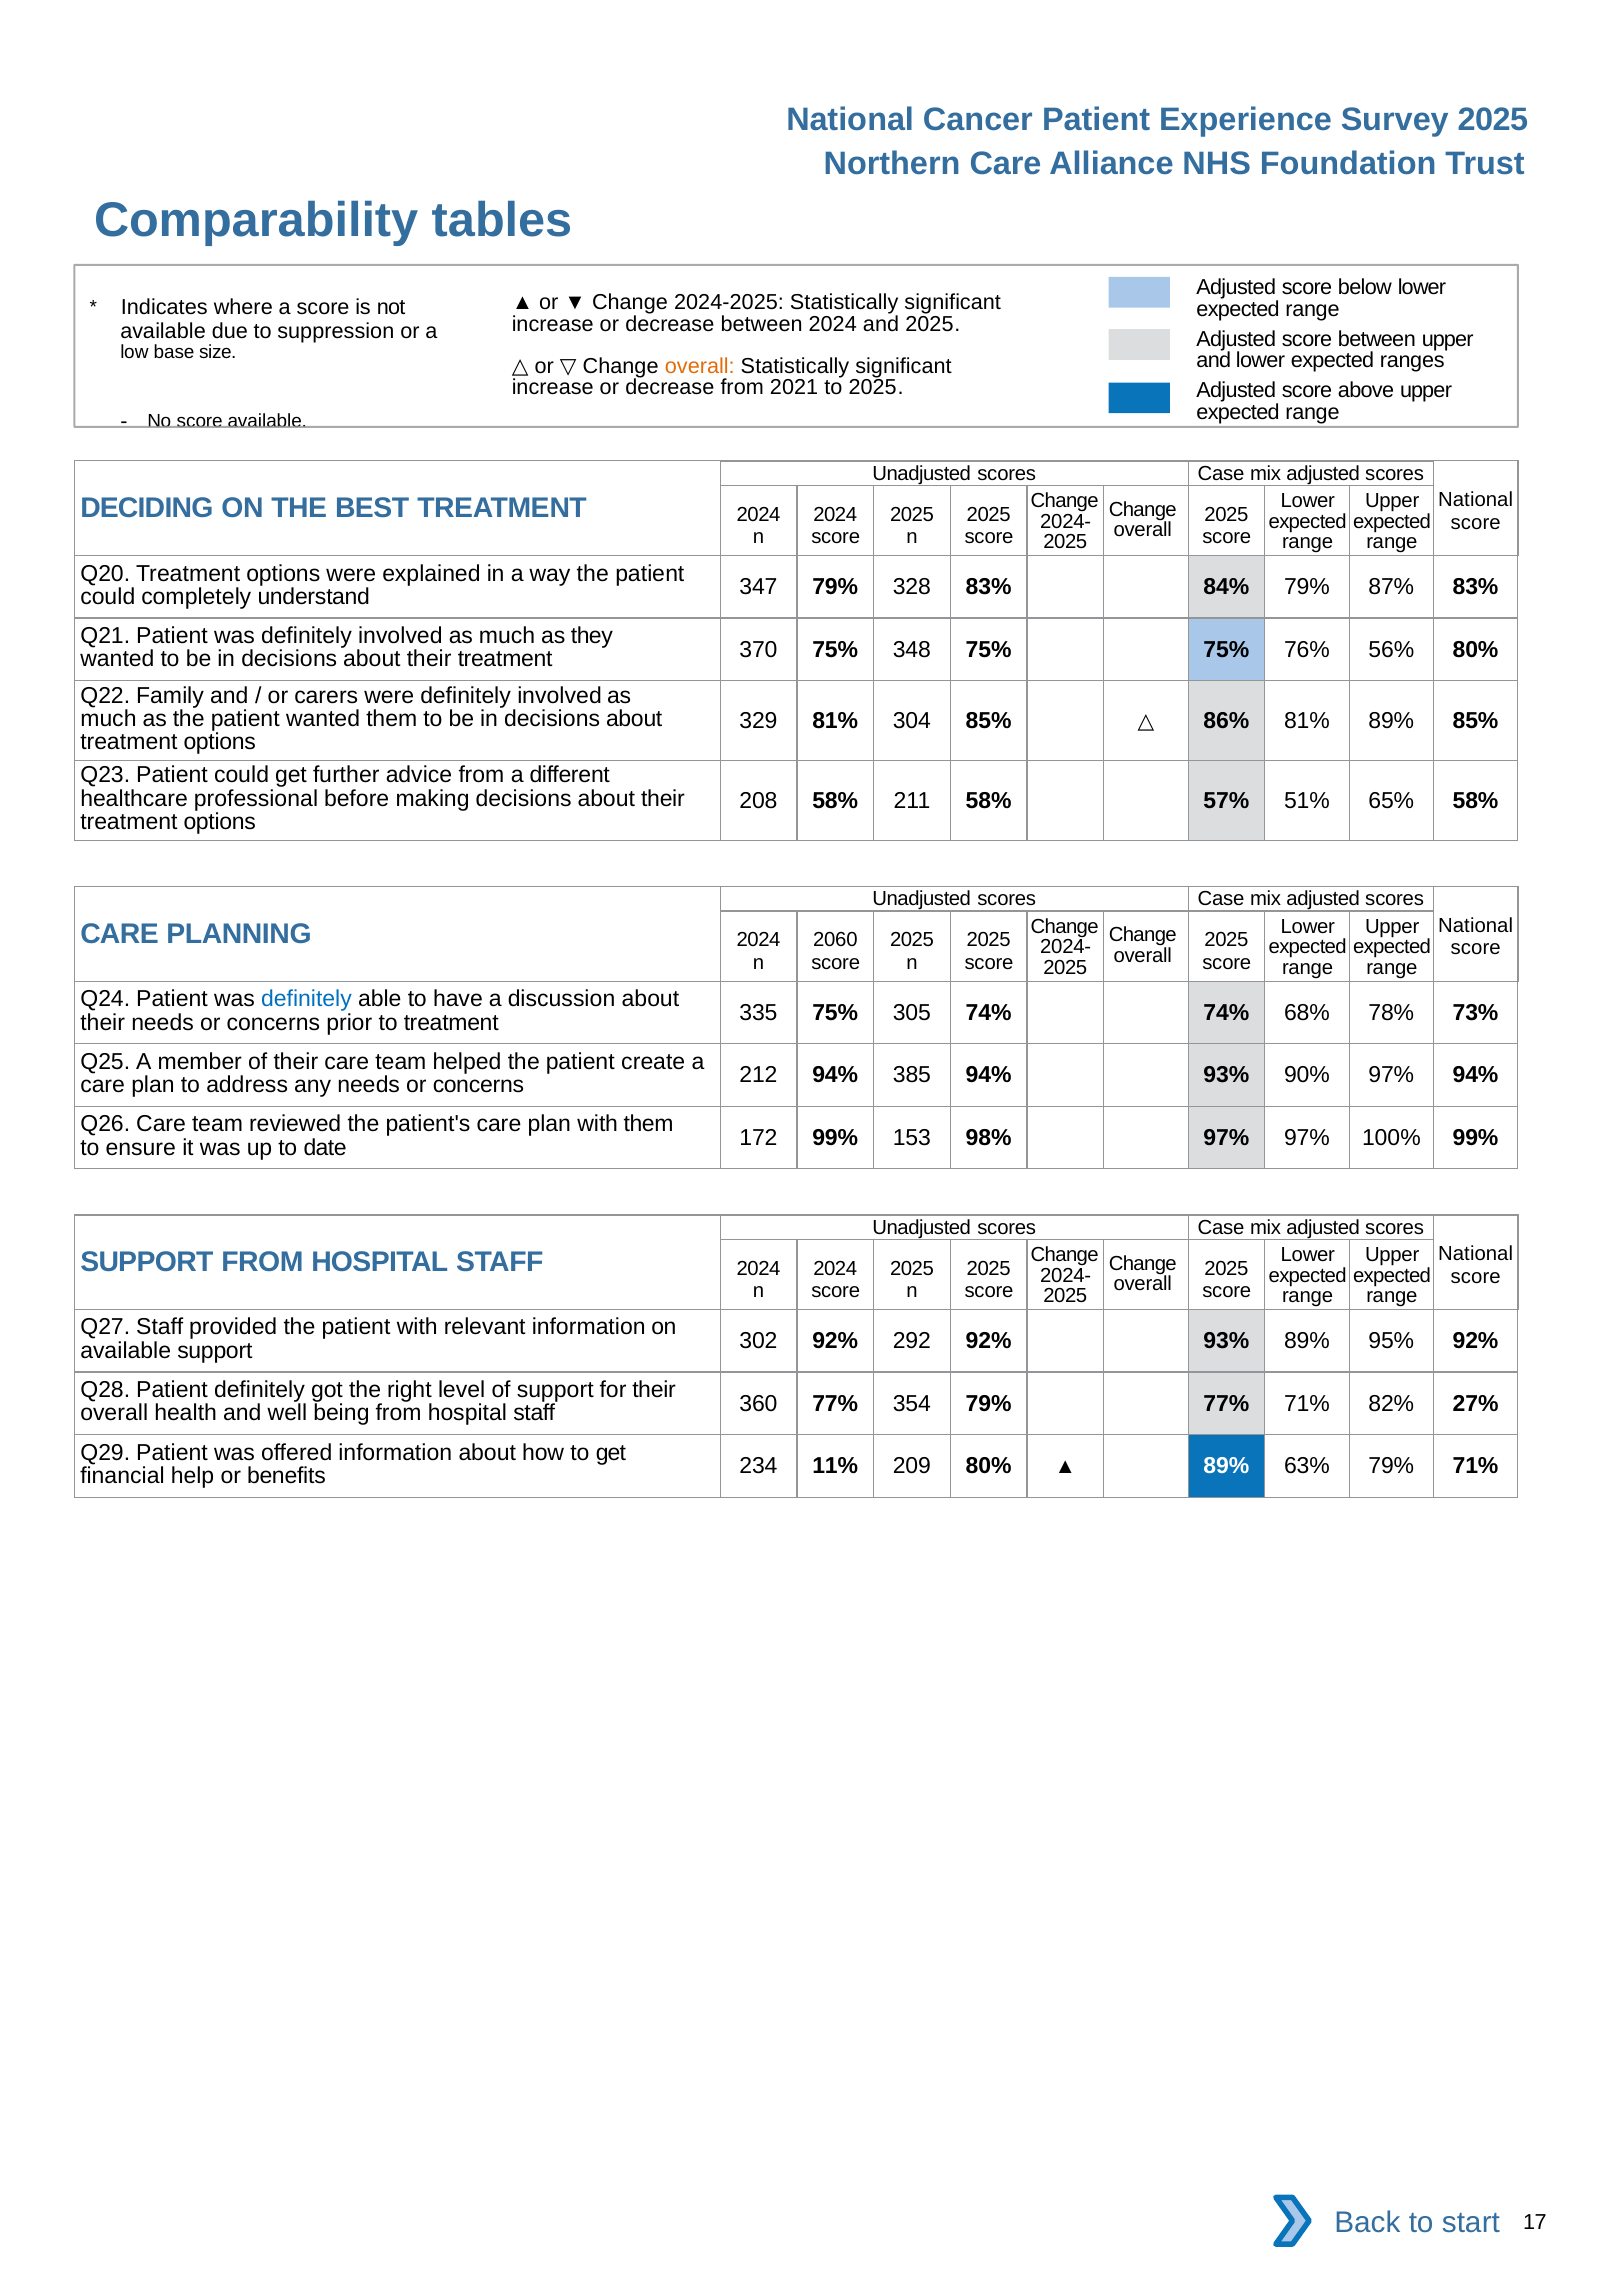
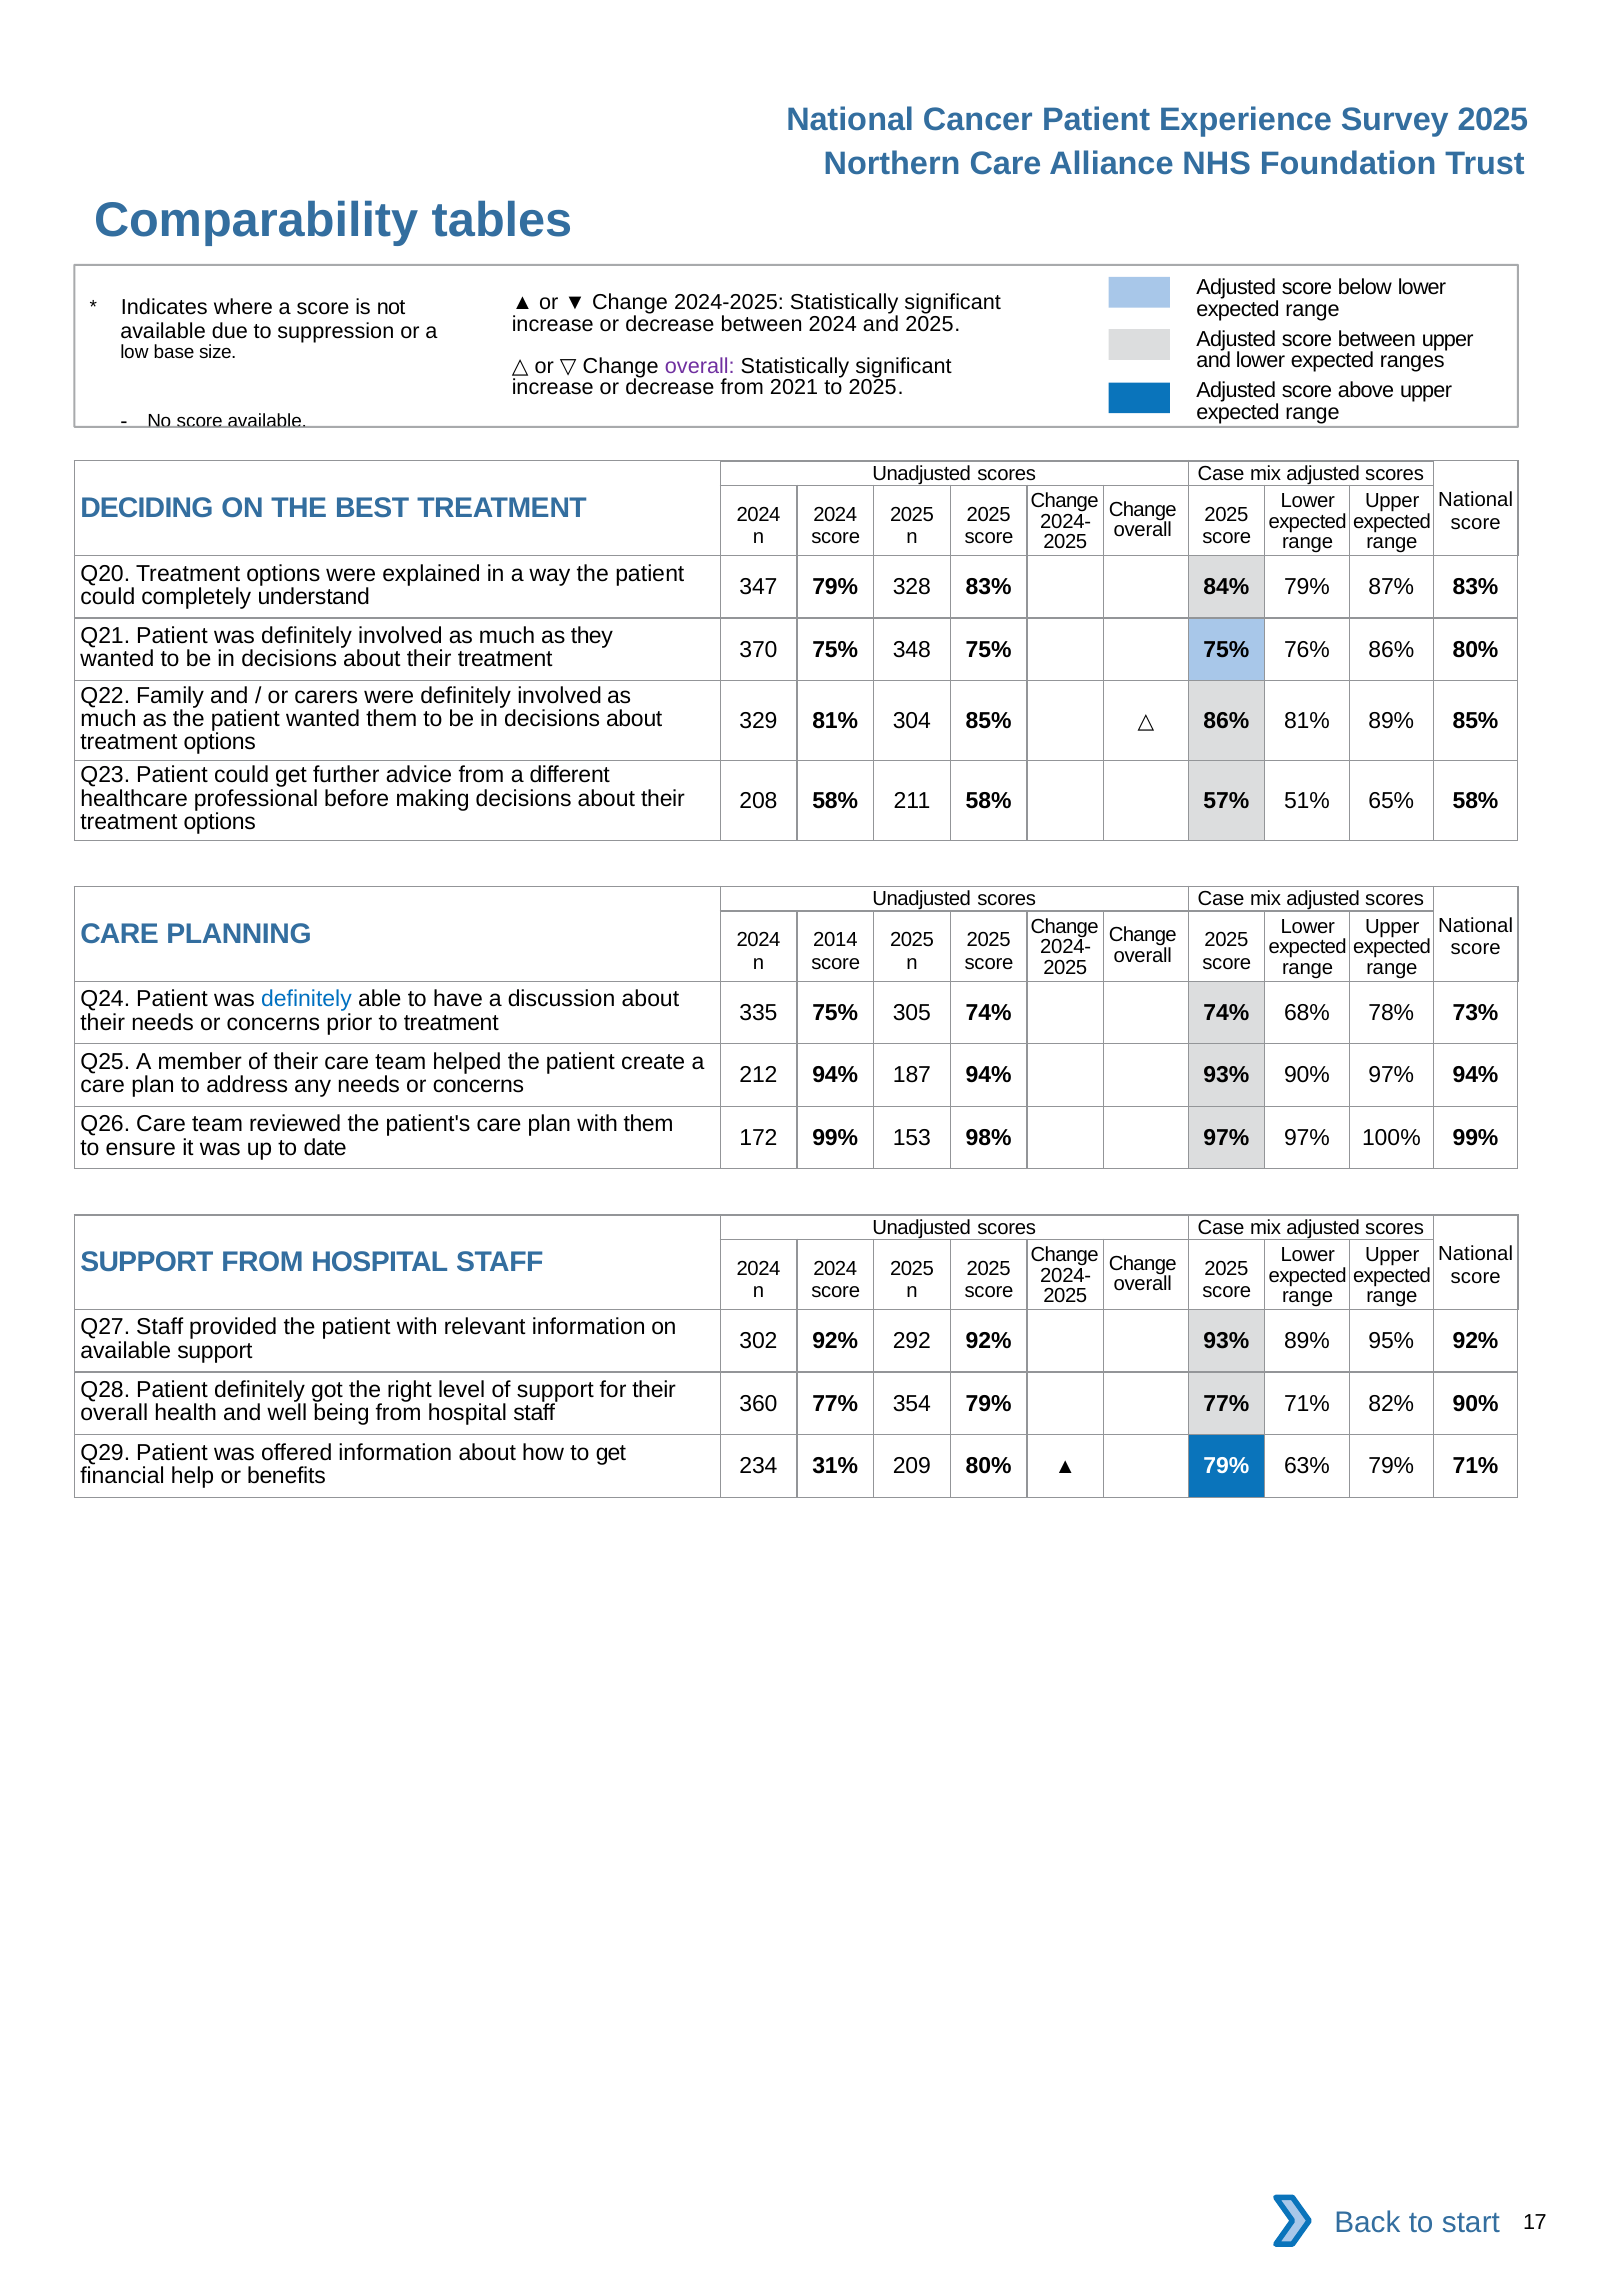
overall colour: orange -> purple (700, 366)
76% 56%: 56% -> 86% (1391, 650)
2060: 2060 -> 2014 (835, 940)
385: 385 -> 187 (912, 1075)
82% 27%: 27% -> 90% (1476, 1403)
11%: 11% -> 31% (835, 1466)
89%: 89% -> 79% (1226, 1466)
